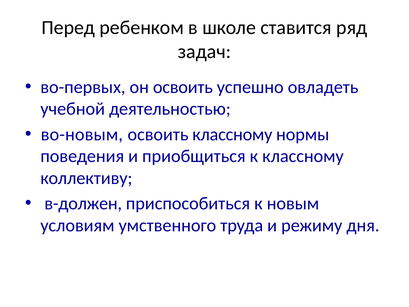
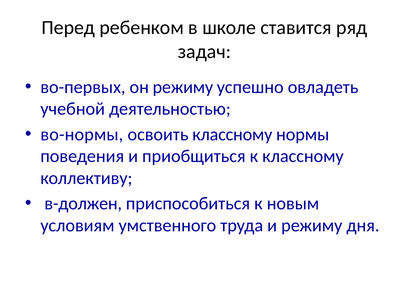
он освоить: освоить -> режиму (183, 87)
во-новым: во-новым -> во-нормы (82, 134)
